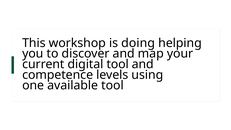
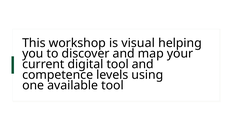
doing: doing -> visual (138, 43)
